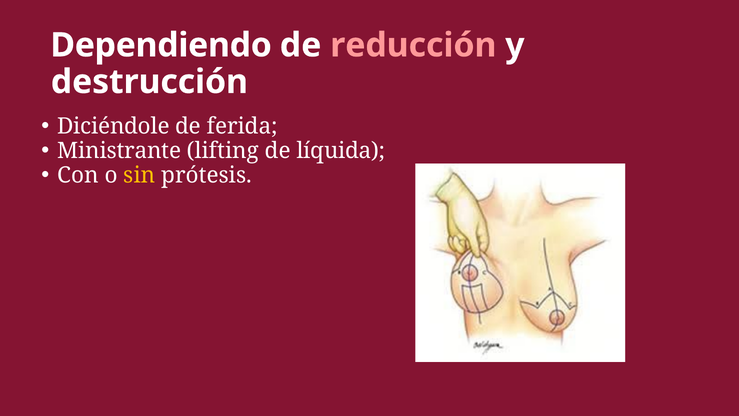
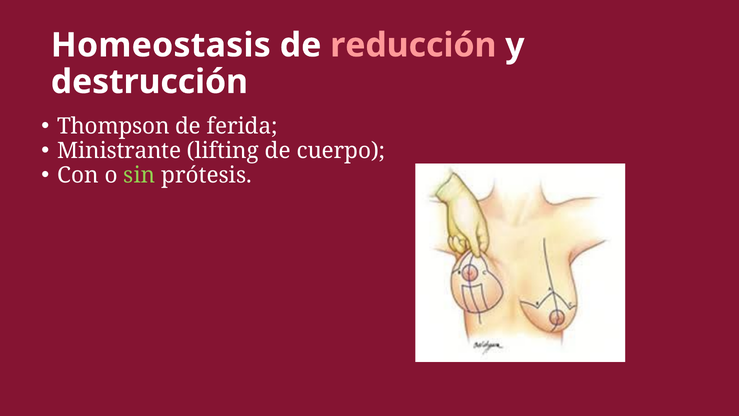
Dependiendo: Dependiendo -> Homeostasis (161, 45)
Diciéndole: Diciéndole -> Thompson (113, 126)
líquida: líquida -> cuerpo (341, 151)
sin colour: yellow -> light green (139, 175)
